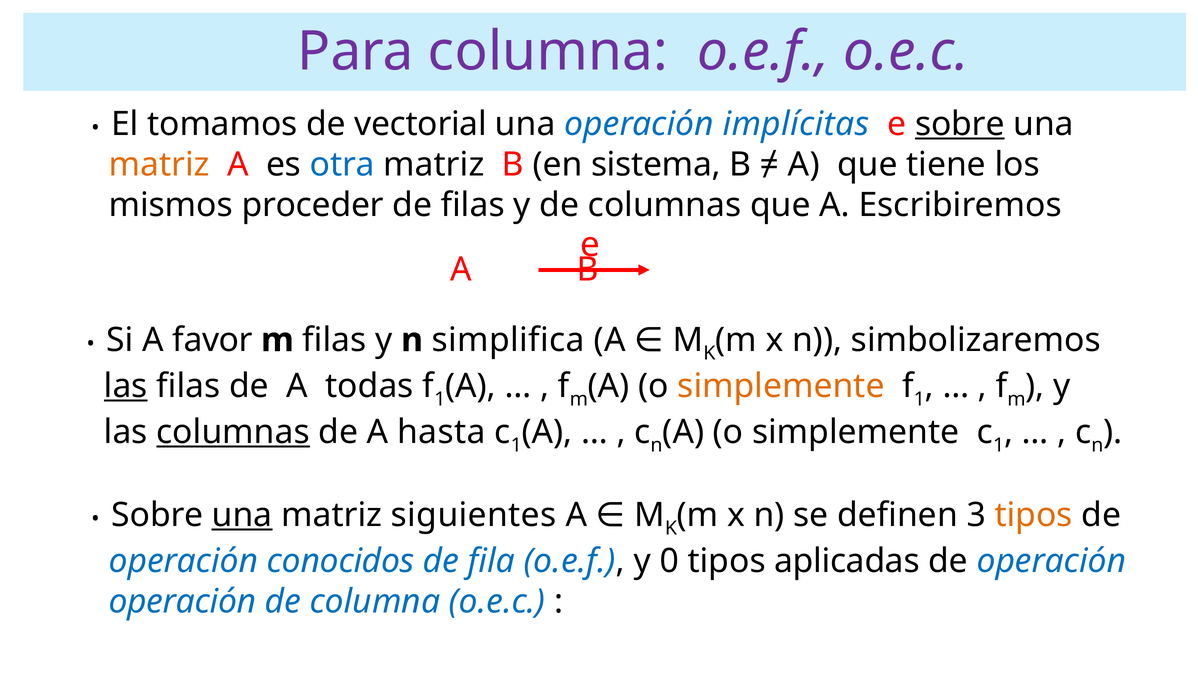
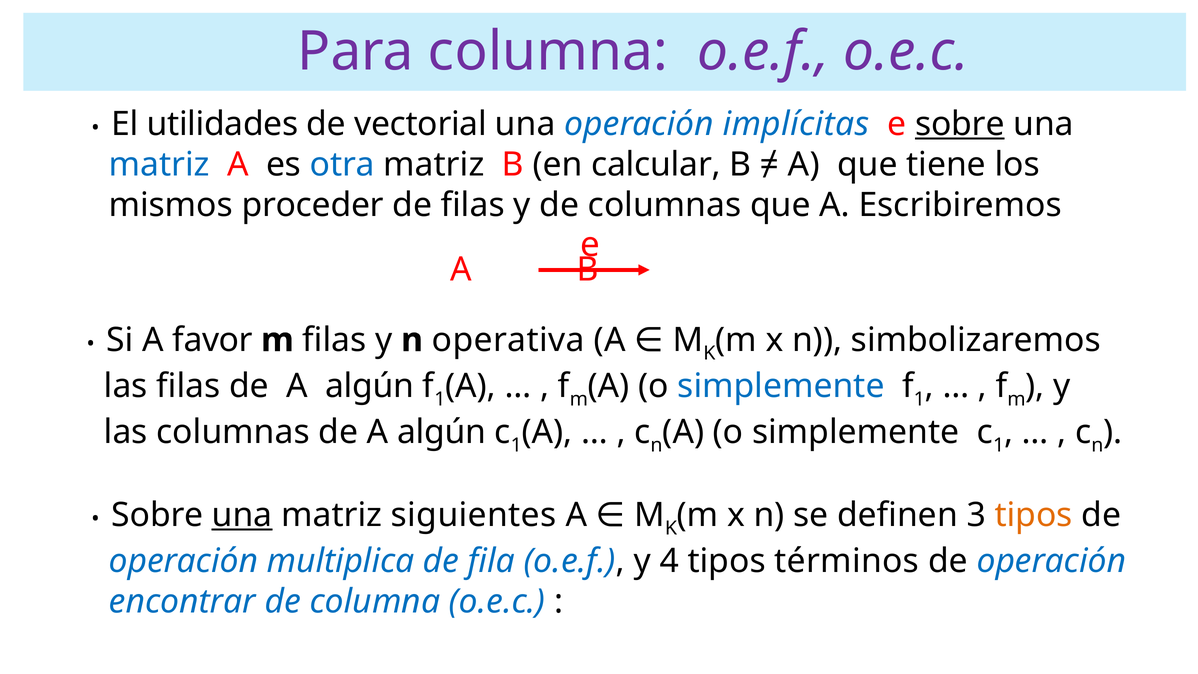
tomamos: tomamos -> utilidades (222, 124)
matriz colour: orange -> blue (159, 165)
sistema: sistema -> calcular (656, 165)
simplifica: simplifica -> operativa (508, 340)
las underline: present -> none (126, 386)
filas de A todas: todas -> algún (370, 386)
simplemente colour: orange -> blue (781, 386)
columnas underline: present -> none (233, 432)
hasta: hasta -> algún (442, 432)
conocidos: conocidos -> multiplica (341, 561)
0: 0 -> 4 (669, 561)
aplicadas: aplicadas -> términos (847, 561)
operación: operación -> encontrar (182, 602)
